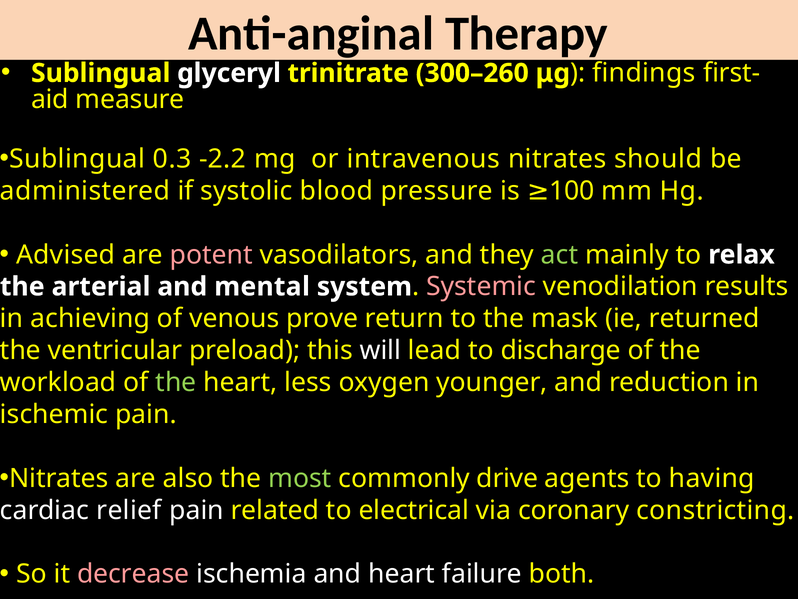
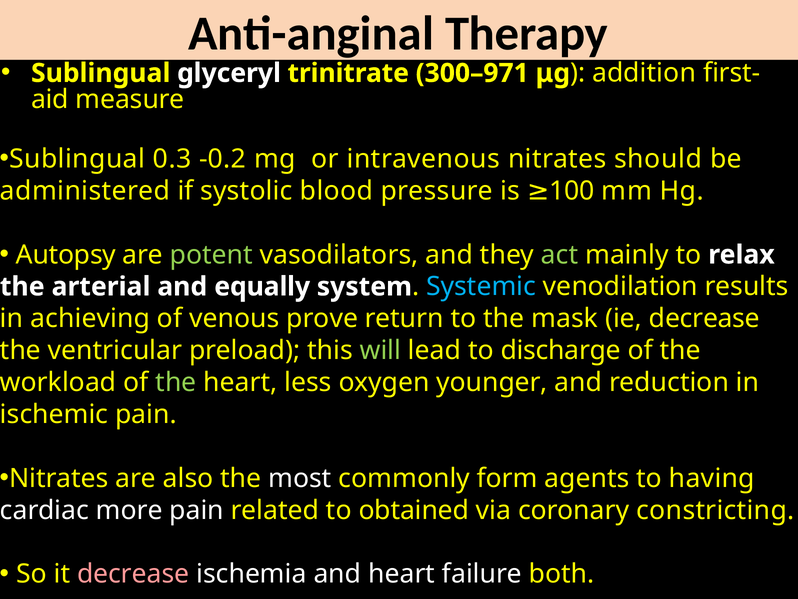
300–260: 300–260 -> 300–971 (472, 73)
findings: findings -> addition (644, 73)
-2.2: -2.2 -> -0.2 (223, 159)
Advised: Advised -> Autopsy (66, 255)
potent colour: pink -> light green (211, 255)
mental: mental -> equally (262, 286)
Systemic colour: pink -> light blue (481, 286)
ie returned: returned -> decrease (704, 318)
will colour: white -> light green (380, 350)
most colour: light green -> white (300, 478)
drive: drive -> form (507, 478)
relief: relief -> more (129, 510)
electrical: electrical -> obtained (414, 510)
